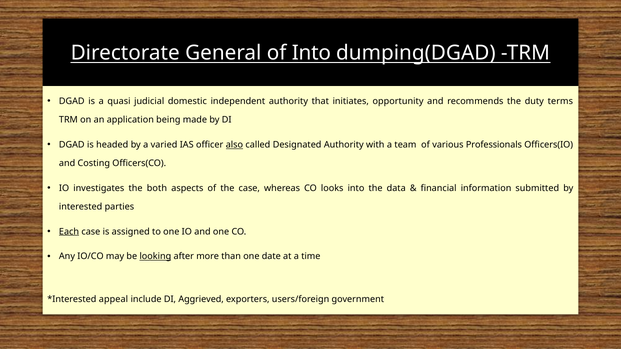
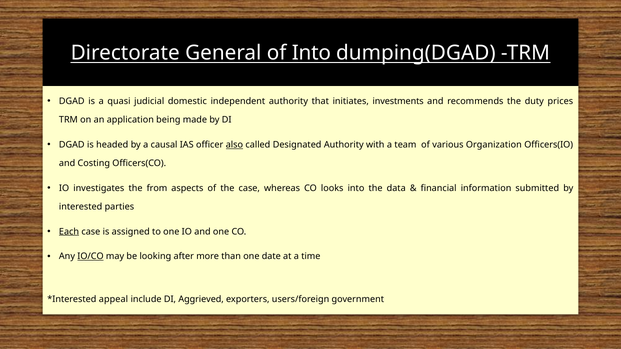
opportunity: opportunity -> investments (398, 101)
terms: terms -> prices (560, 101)
varied: varied -> causal (164, 145)
Professionals: Professionals -> Organization (494, 145)
both: both -> from (157, 188)
IO/CO underline: none -> present (90, 257)
looking underline: present -> none (155, 257)
